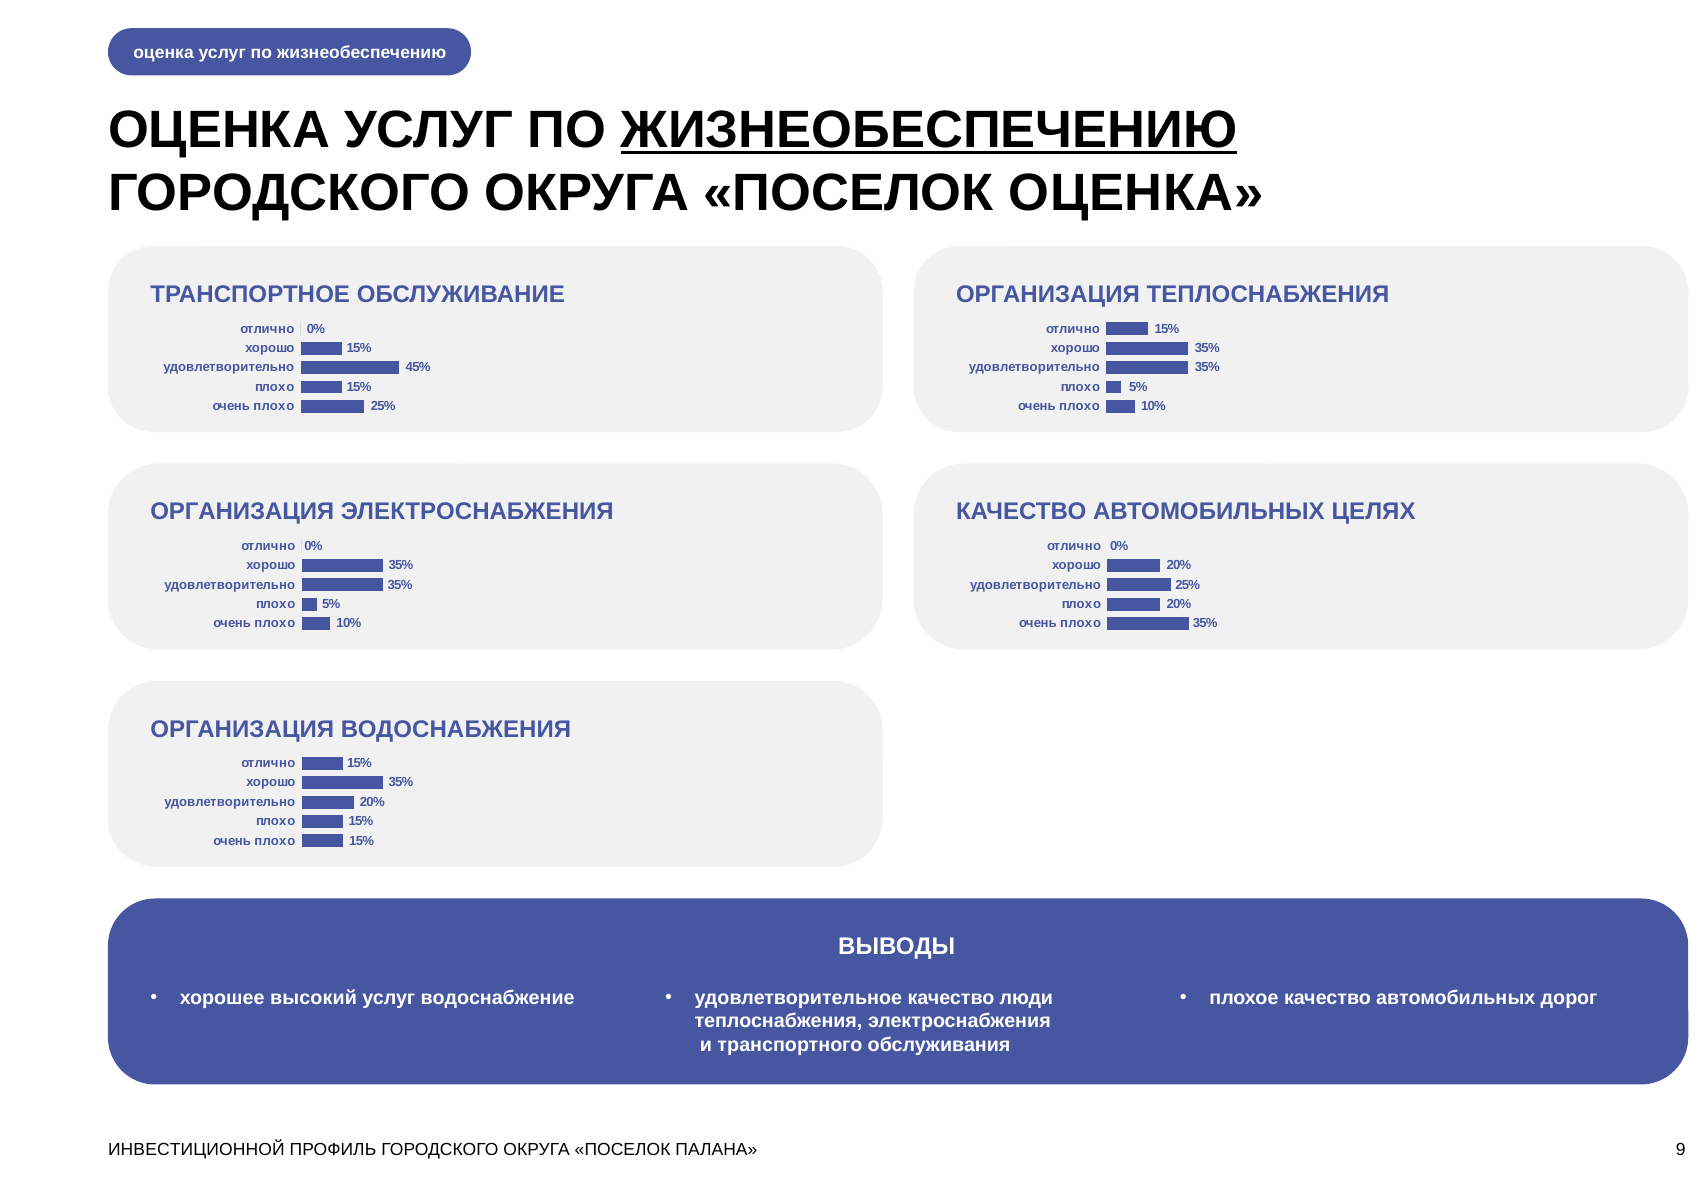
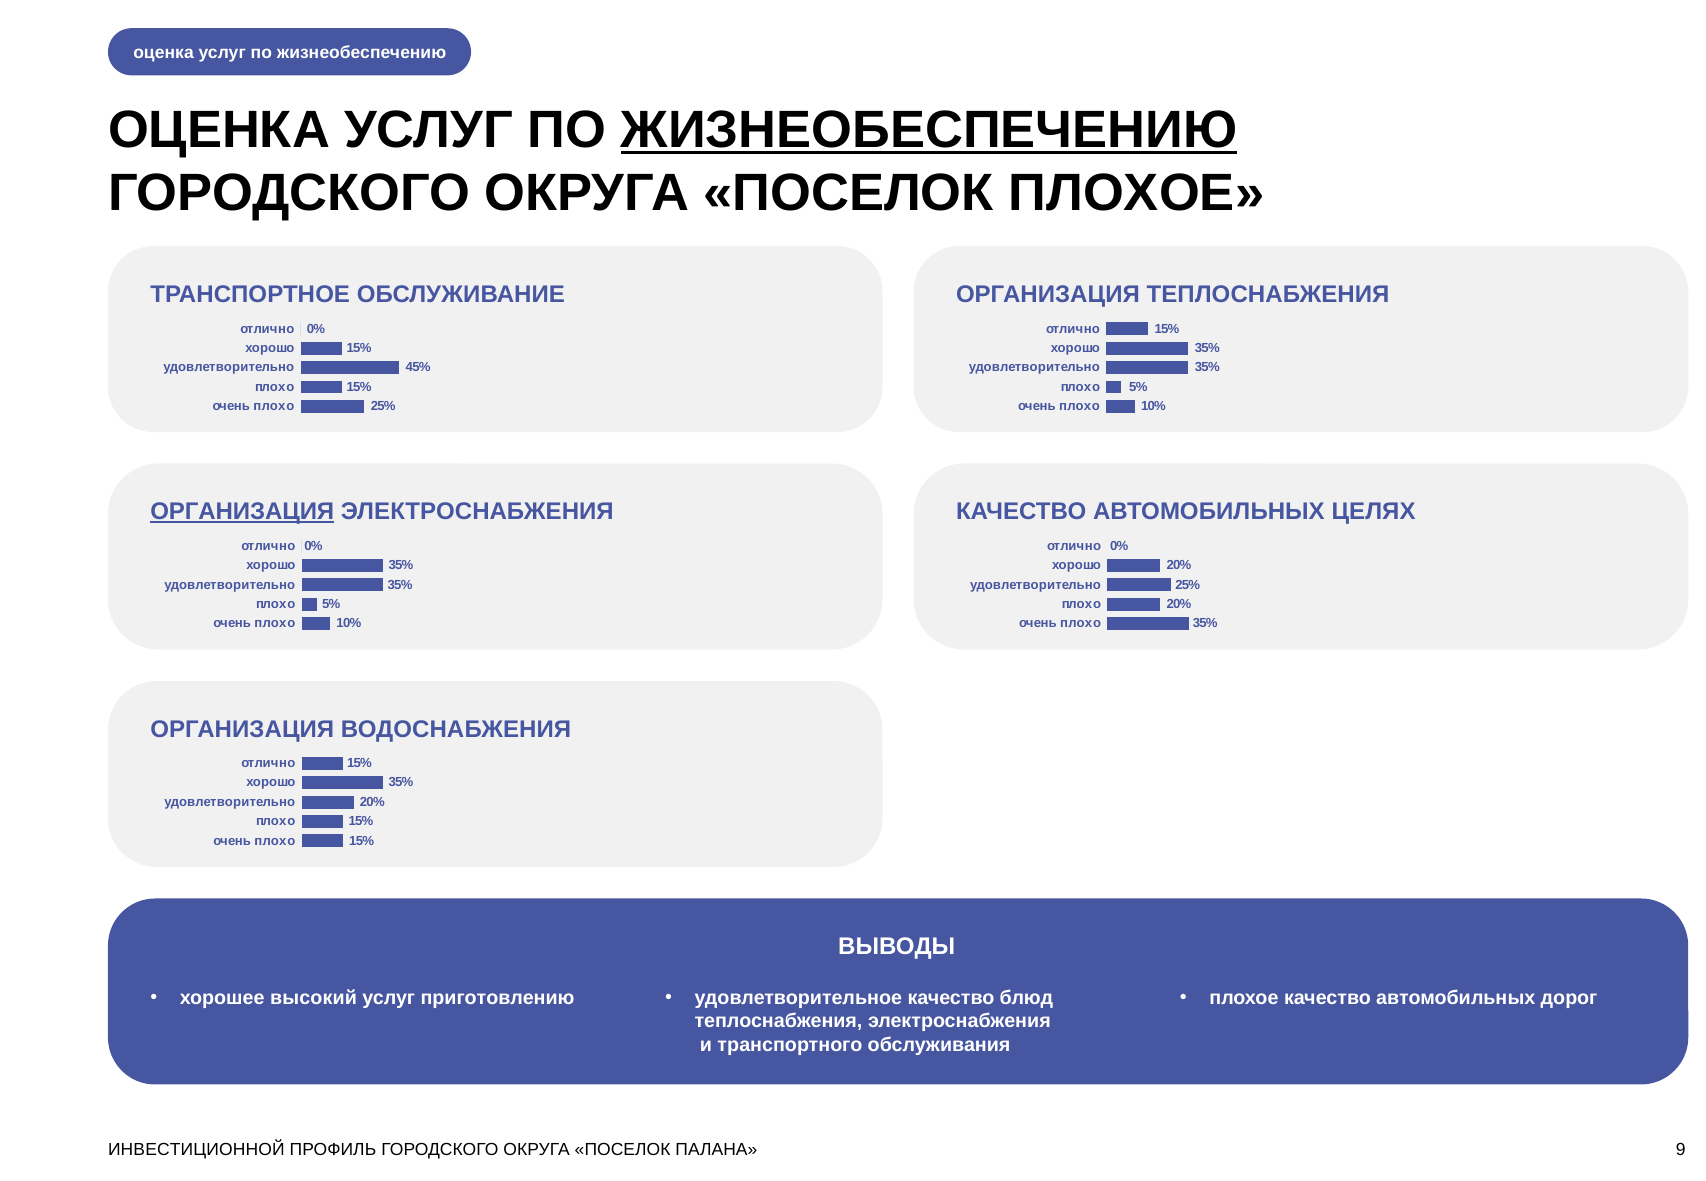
ПОСЕЛОК ОЦЕНКА: ОЦЕНКА -> ПЛОХОЕ (1136, 193)
ОРГАНИЗАЦИЯ underline: none -> present (242, 512)
водоснабжение: водоснабжение -> приготовлению (498, 998)
люди: люди -> блюд (1026, 998)
